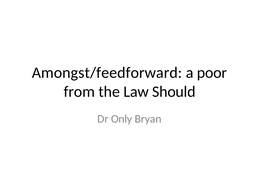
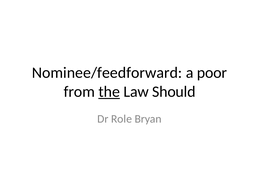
Amongst/feedforward: Amongst/feedforward -> Nominee/feedforward (107, 73)
the underline: none -> present (109, 92)
Only: Only -> Role (122, 119)
